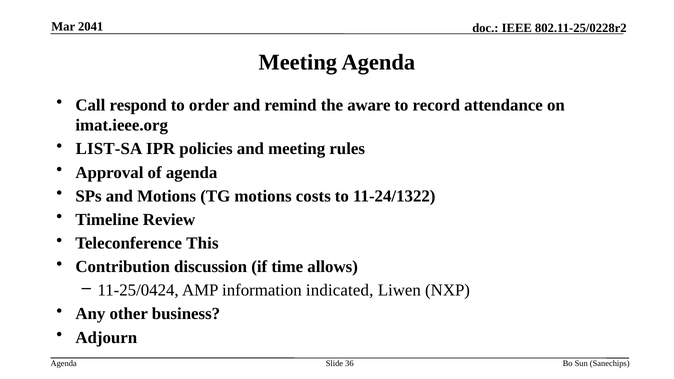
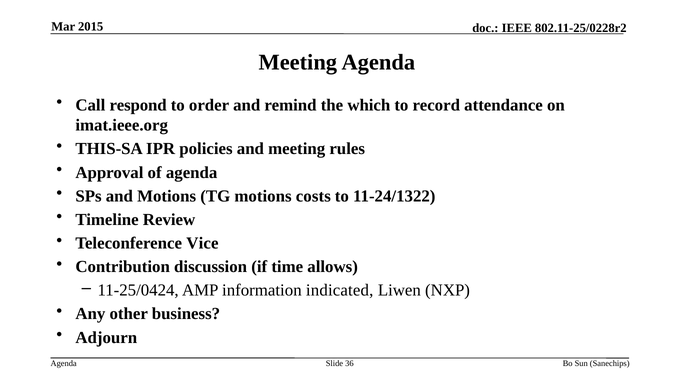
2041: 2041 -> 2015 (91, 27)
aware: aware -> which (369, 105)
LIST-SA: LIST-SA -> THIS-SA (109, 149)
This: This -> Vice (202, 243)
